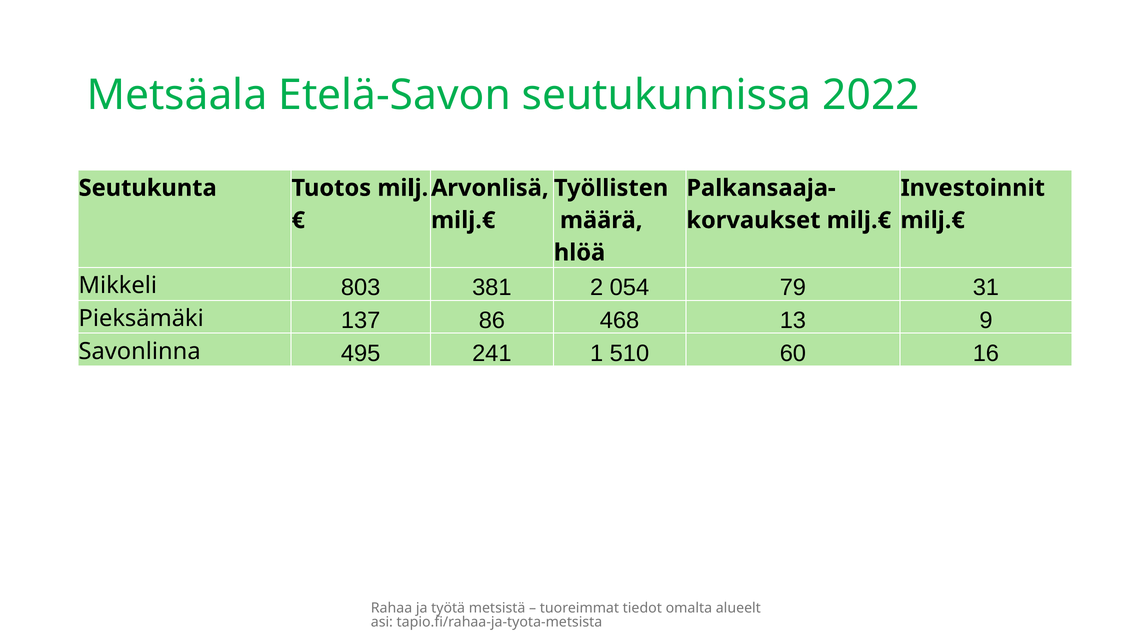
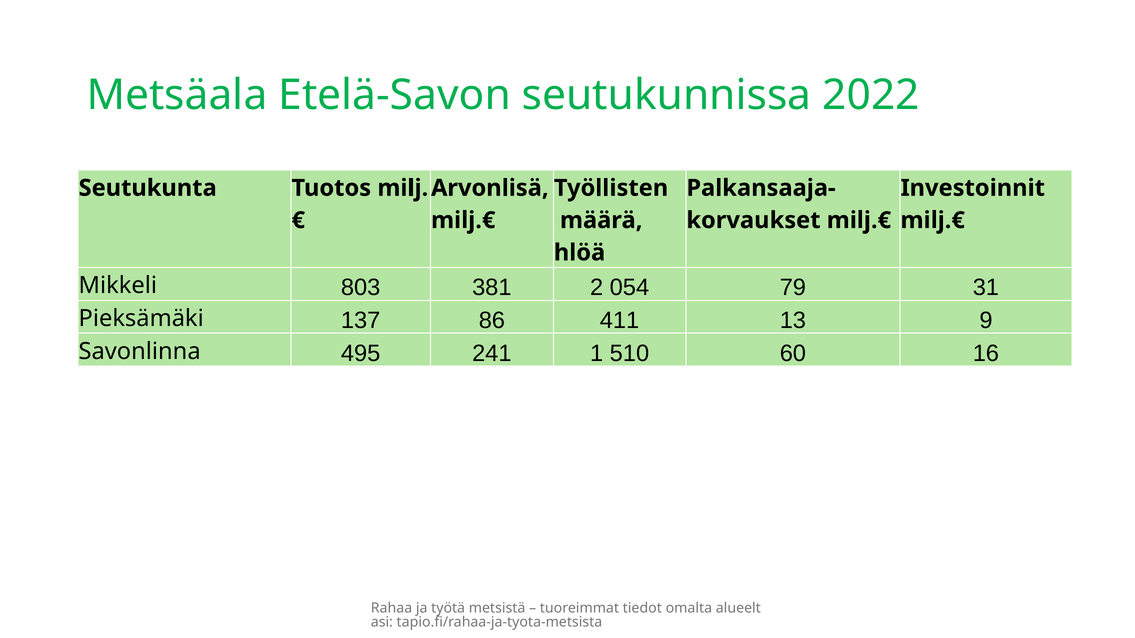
468: 468 -> 411 (620, 321)
